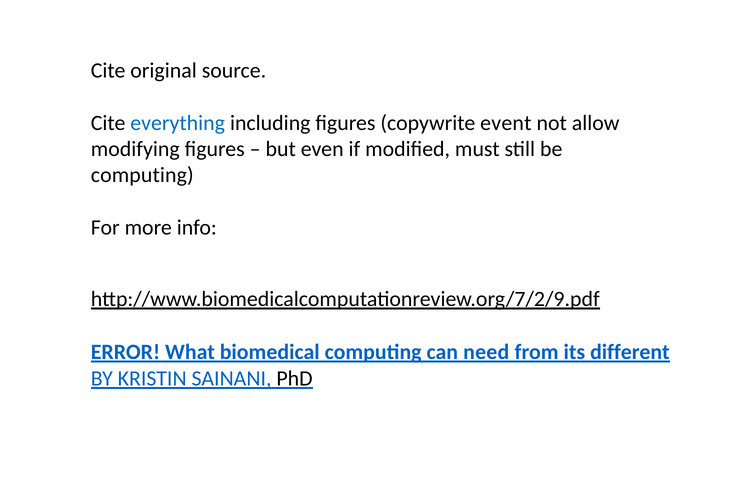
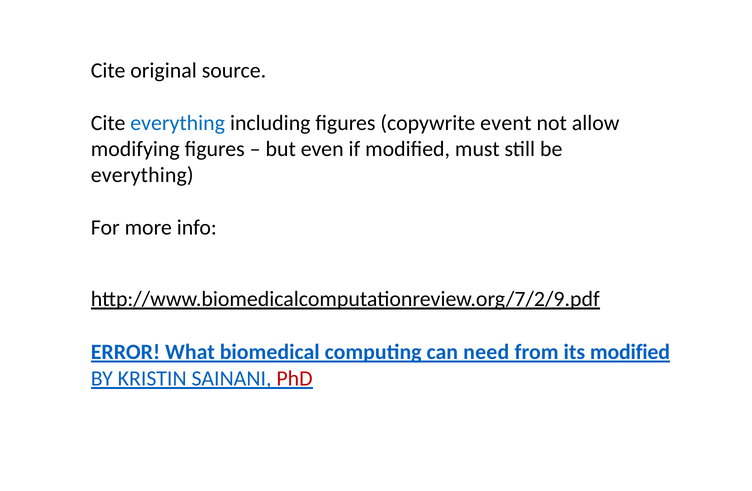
computing: computing -> everything (142, 175)
its different: different -> modified (630, 353)
PhD colour: black -> red (295, 379)
